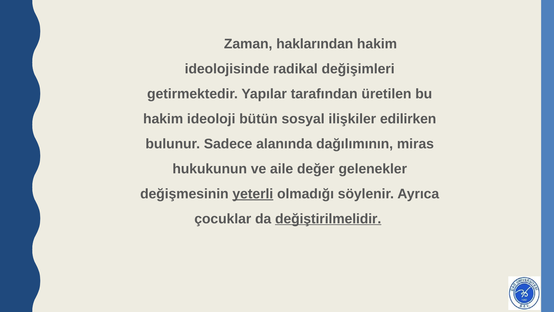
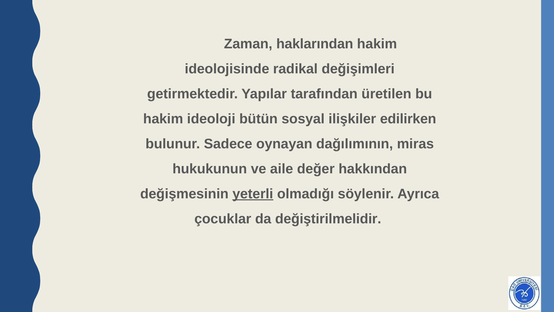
alanında: alanında -> oynayan (284, 144)
gelenekler: gelenekler -> hakkından (373, 169)
değiştirilmelidir underline: present -> none (328, 219)
